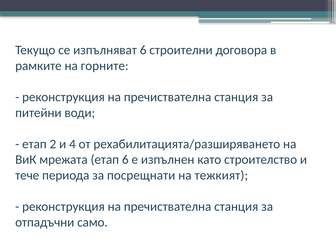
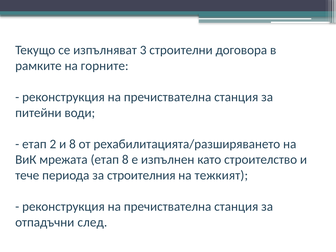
изпълняват 6: 6 -> 3 (143, 50)
и 4: 4 -> 8 (72, 144)
етап 6: 6 -> 8 (125, 160)
посрещнати: посрещнати -> строителния (141, 175)
само: само -> след (92, 222)
